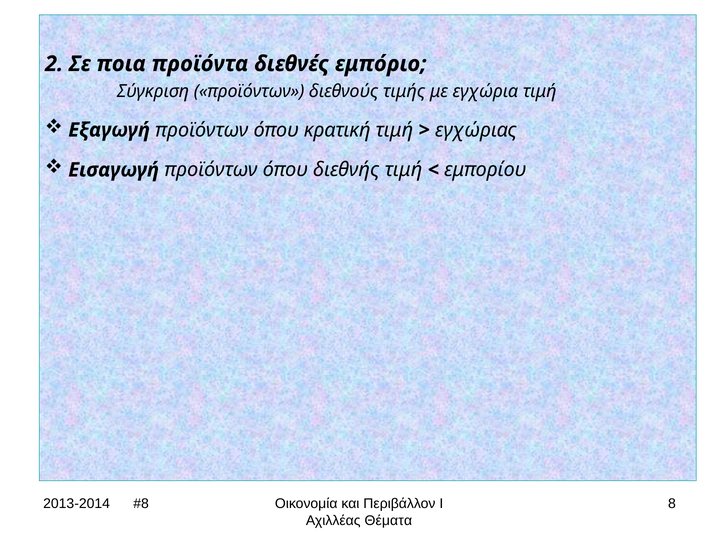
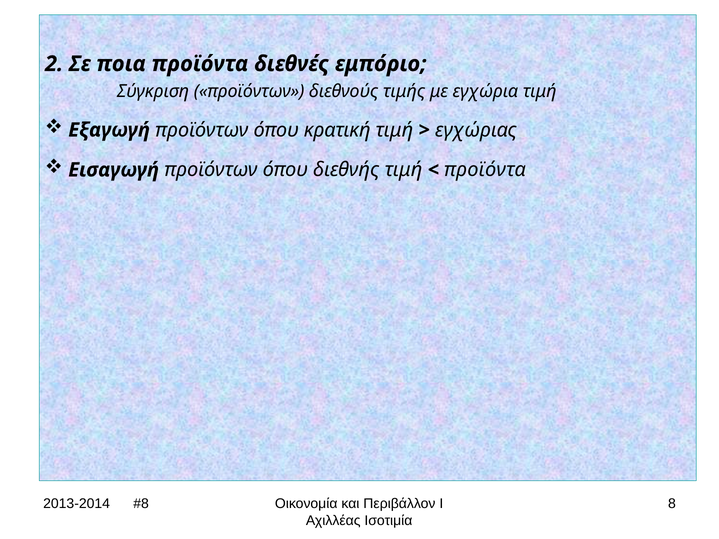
εμπορίου: εμπορίου -> προϊόντα (485, 170)
Θέματα: Θέματα -> Ισοτιμία (388, 521)
